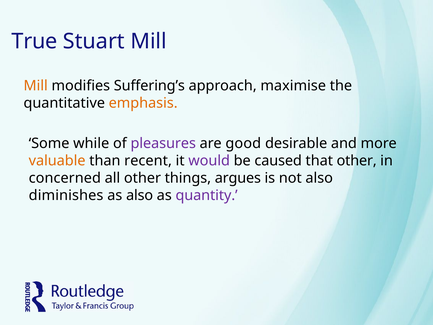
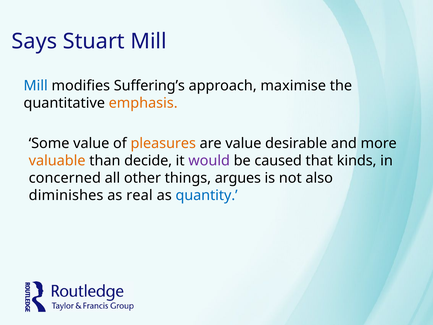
True: True -> Says (34, 41)
Mill colour: orange -> blue (36, 86)
Some while: while -> value (91, 143)
pleasures colour: purple -> orange (163, 143)
are good: good -> value (243, 143)
recent: recent -> decide (148, 161)
that other: other -> kinds (357, 161)
as also: also -> real (139, 195)
quantity colour: purple -> blue (207, 195)
